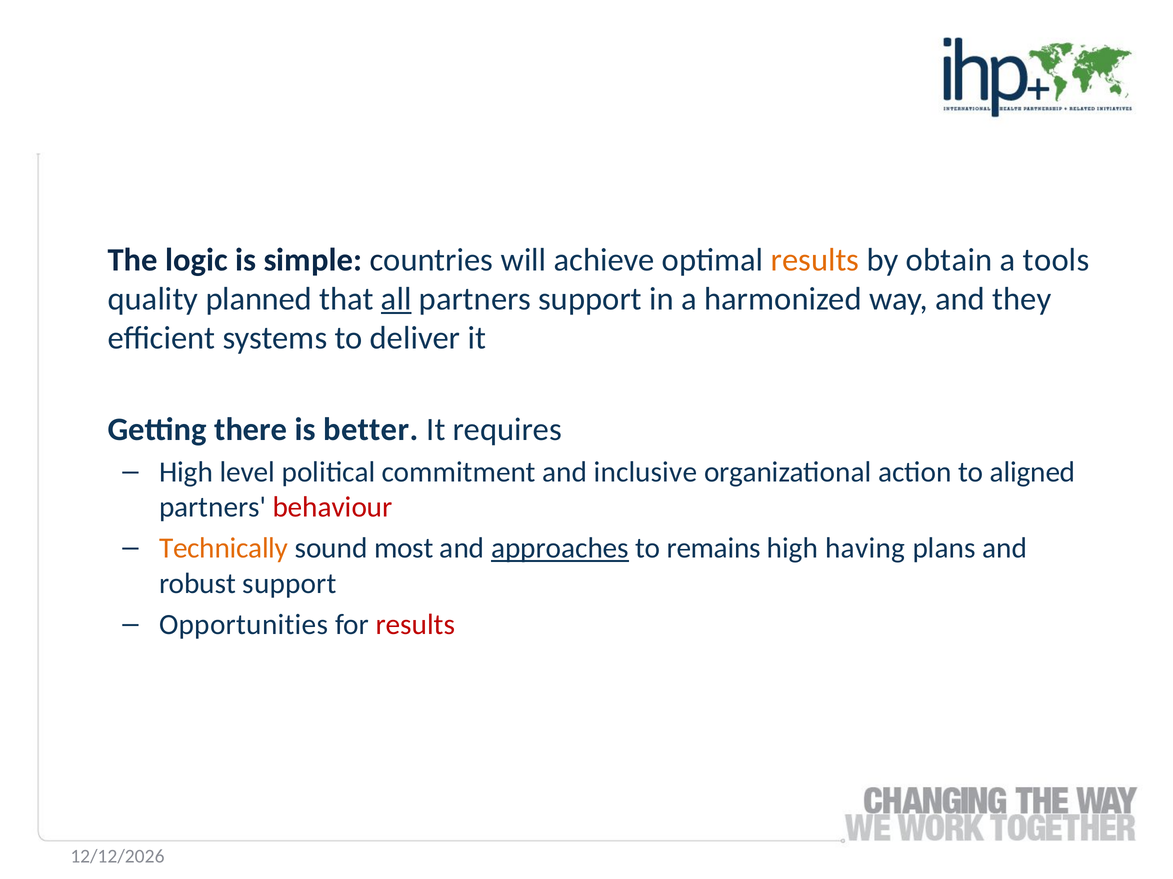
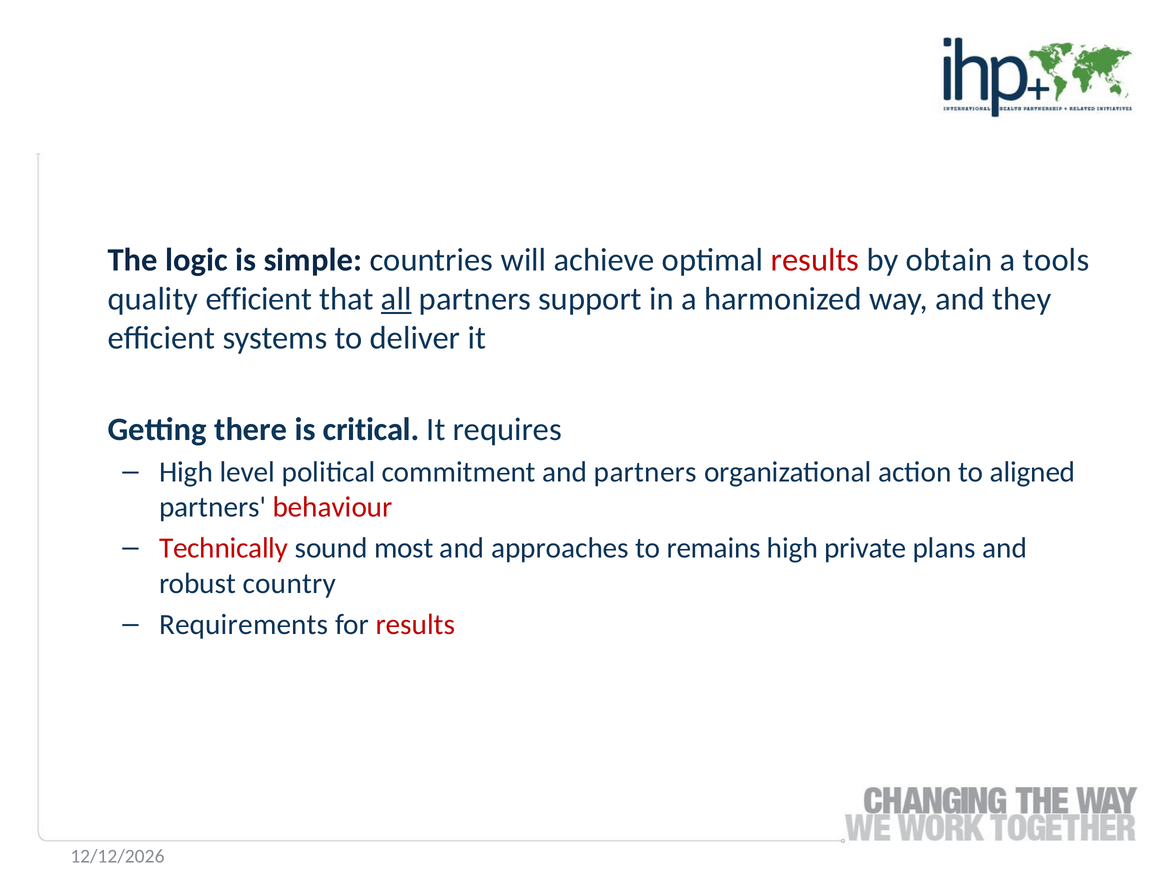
results colour: orange -> red (815, 260)
quality planned: planned -> efficient (259, 299)
better: better -> critical (371, 430)
and inclusive: inclusive -> partners (645, 473)
Technically colour: orange -> red (224, 549)
approaches underline: present -> none (560, 549)
having: having -> private (865, 549)
robust support: support -> country (289, 584)
Opportunities: Opportunities -> Requirements (244, 625)
